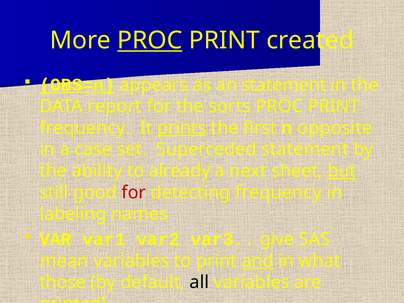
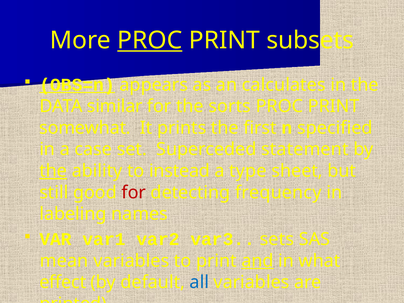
created: created -> subsets (310, 40)
an statement: statement -> calculates (284, 85)
report: report -> similar (115, 106)
frequency: frequency -> somewhat (85, 128)
prints underline: present -> none (182, 128)
opposite: opposite -> specified (335, 128)
the underline: none -> present (53, 171)
already: already -> instead (180, 171)
next: next -> type (248, 171)
but underline: present -> none (342, 171)
give: give -> sets (277, 239)
those: those -> effect (63, 282)
all colour: black -> blue (199, 282)
